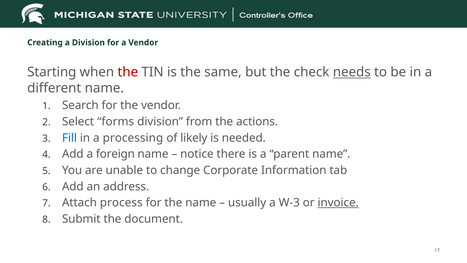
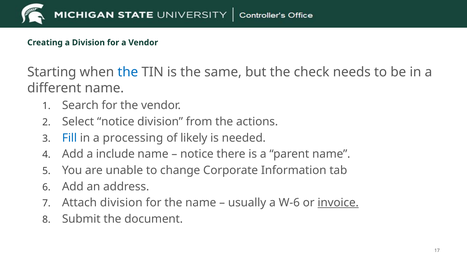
the colour: red -> blue (128, 72)
needs underline: present -> none (352, 72)
Select forms: forms -> notice (116, 121)
foreign: foreign -> include (115, 154)
Attach process: process -> division (121, 203)
W-3: W-3 -> W-6 (289, 203)
